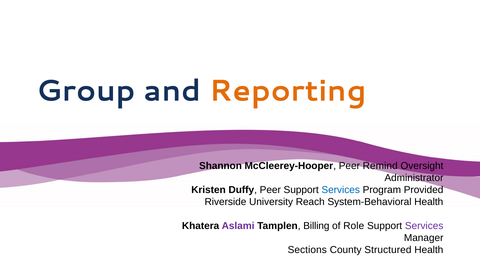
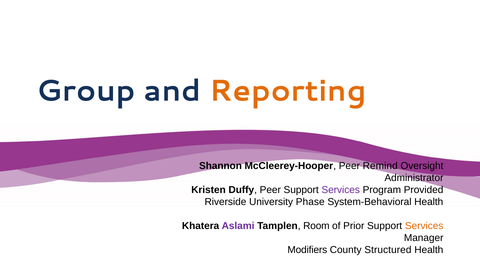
Services colour: blue -> purple (341, 190)
Reach: Reach -> Phase (310, 202)
Billing: Billing -> Room (316, 226)
Role: Role -> Prior (354, 226)
Services colour: purple -> orange (424, 226)
Sections: Sections -> Modifiers (307, 250)
